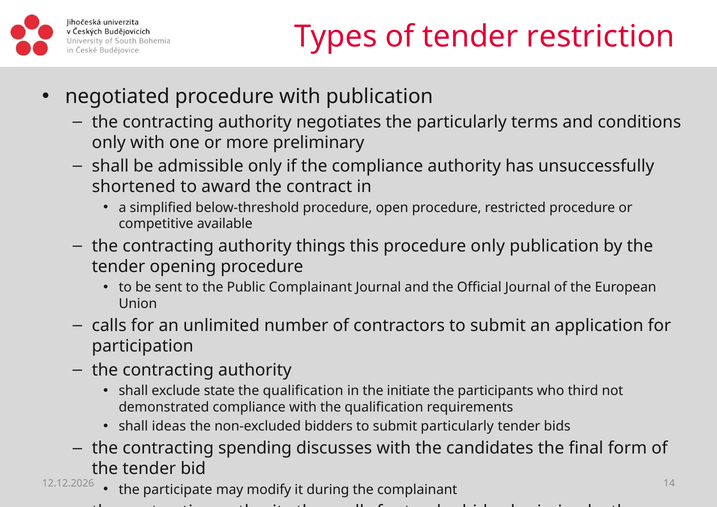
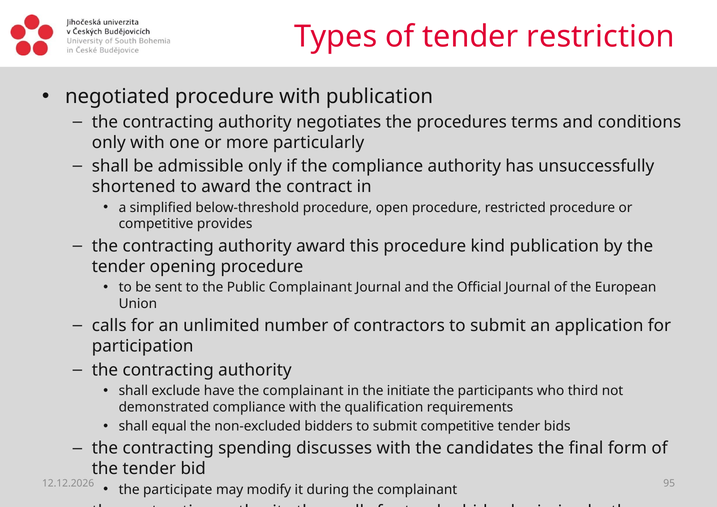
the particularly: particularly -> procedures (462, 122)
preliminary: preliminary -> particularly (319, 142)
available: available -> provides (225, 224)
authority things: things -> award (321, 246)
procedure only: only -> kind (488, 246)
state: state -> have (219, 391)
qualification: qualification -> complainant (303, 391)
ideas: ideas -> equal (169, 426)
submit particularly: particularly -> competitive (457, 426)
14: 14 -> 95 (669, 483)
